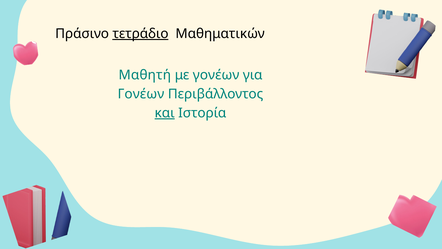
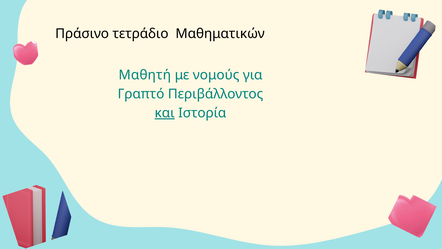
τετράδιο underline: present -> none (140, 34)
με γονέων: γονέων -> νομούς (216, 75)
Γονέων: Γονέων -> Γραπτό (141, 94)
